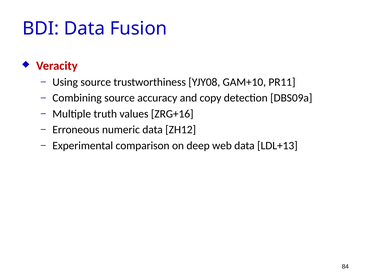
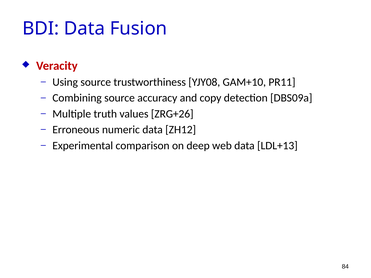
ZRG+16: ZRG+16 -> ZRG+26 (172, 114)
